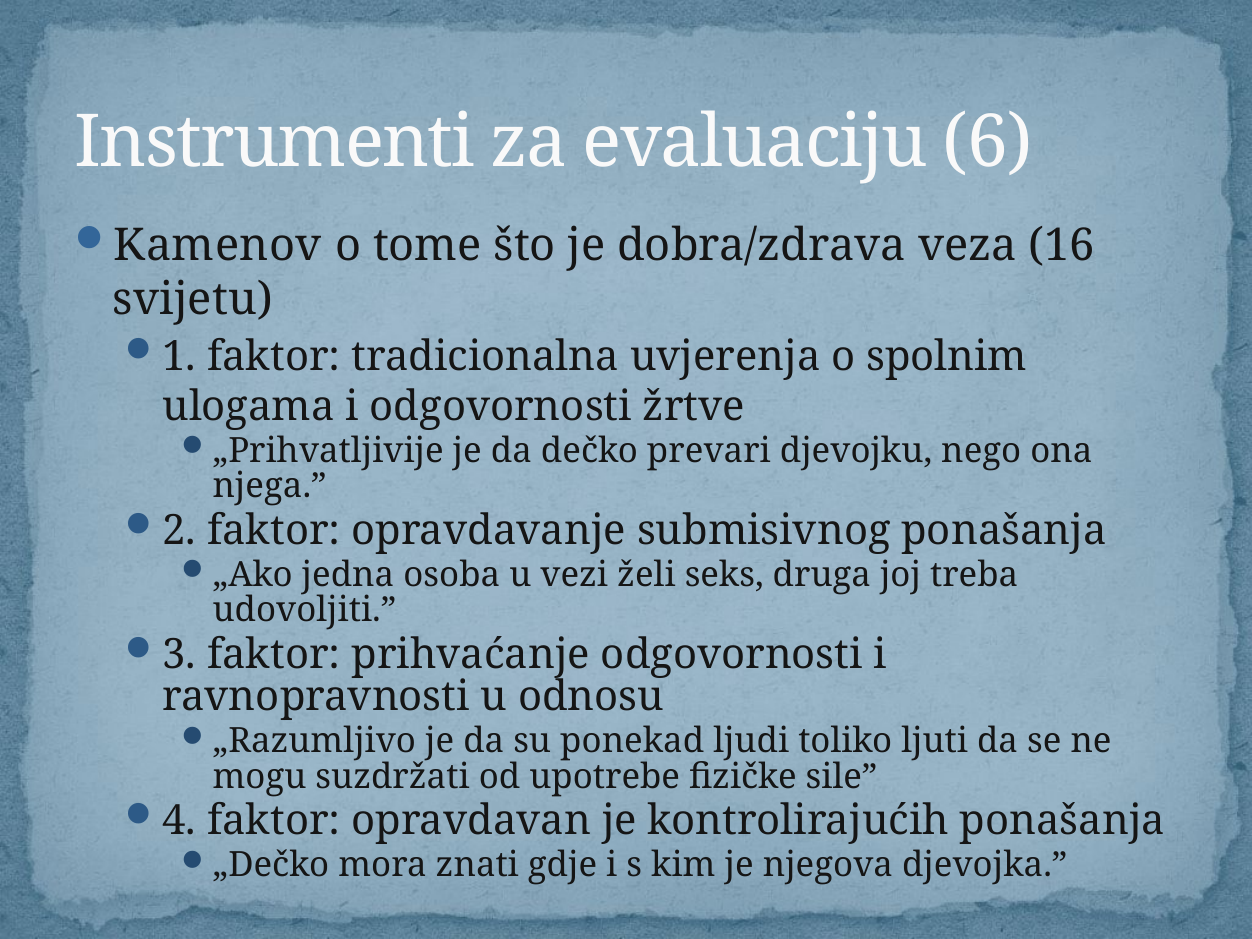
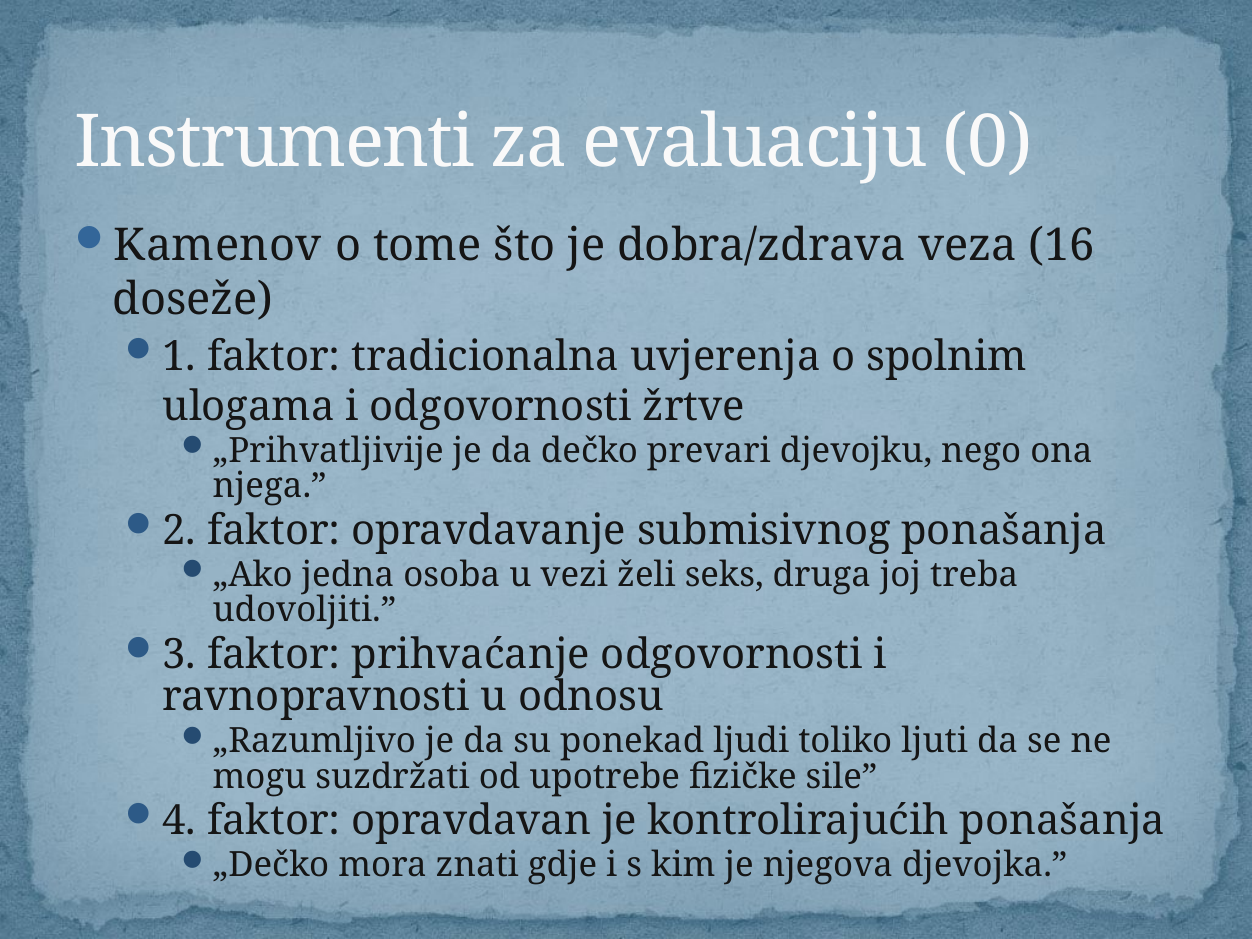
6: 6 -> 0 (988, 143)
svijetu: svijetu -> doseže (193, 299)
